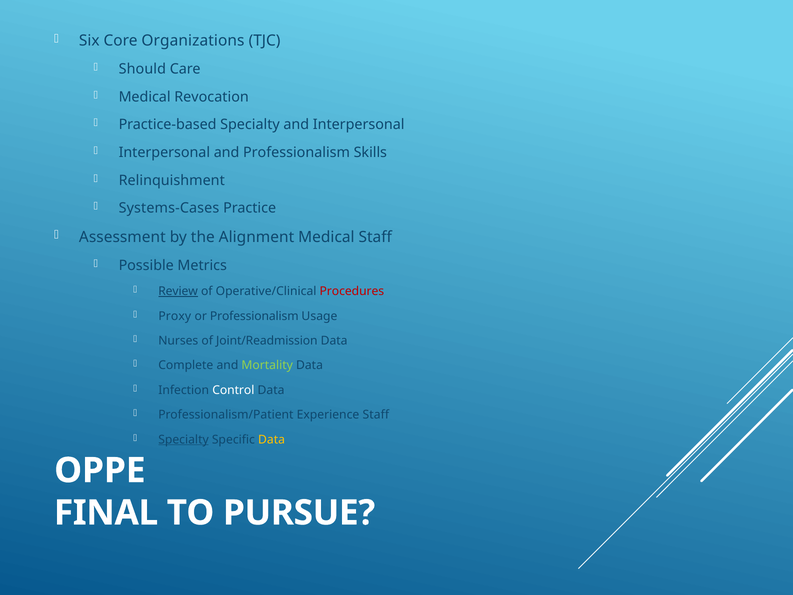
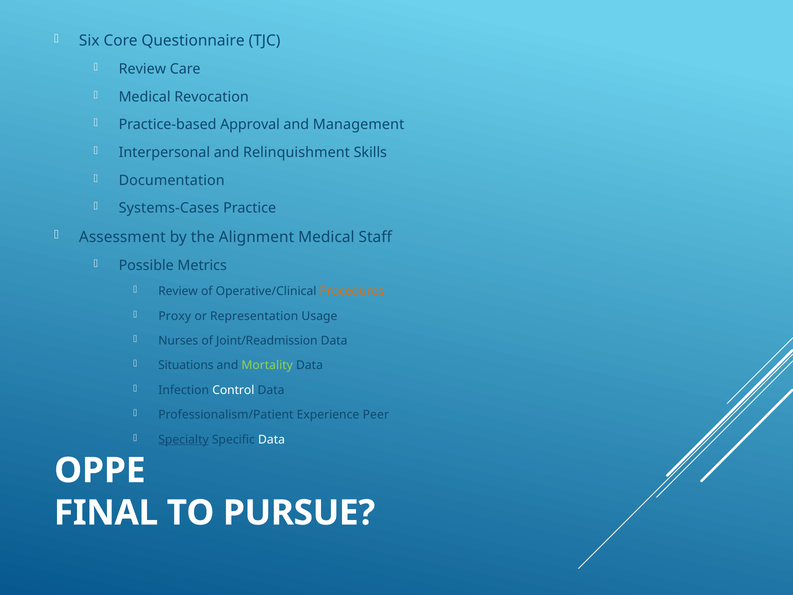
Organizations: Organizations -> Questionnaire (193, 41)
Should: Should -> Review (142, 69)
Practice-based Specialty: Specialty -> Approval (250, 125)
and Interpersonal: Interpersonal -> Management (359, 125)
and Professionalism: Professionalism -> Relinquishment (296, 152)
Relinquishment: Relinquishment -> Documentation (172, 180)
Review underline: present -> none (178, 291)
Procedures colour: red -> orange (352, 291)
or Professionalism: Professionalism -> Representation (254, 316)
Complete: Complete -> Situations (186, 365)
Experience Staff: Staff -> Peer (376, 415)
Data colour: yellow -> white (272, 439)
